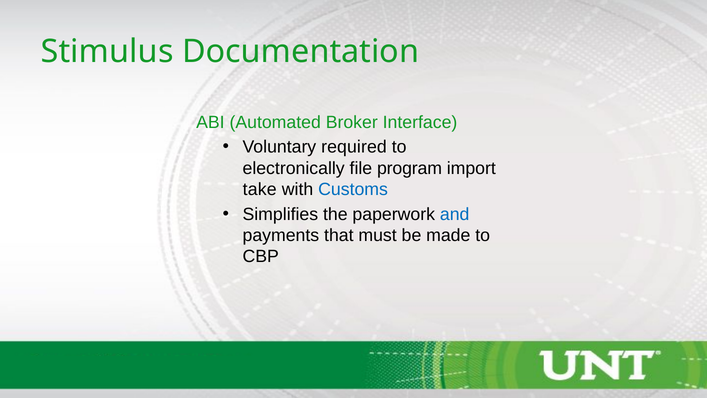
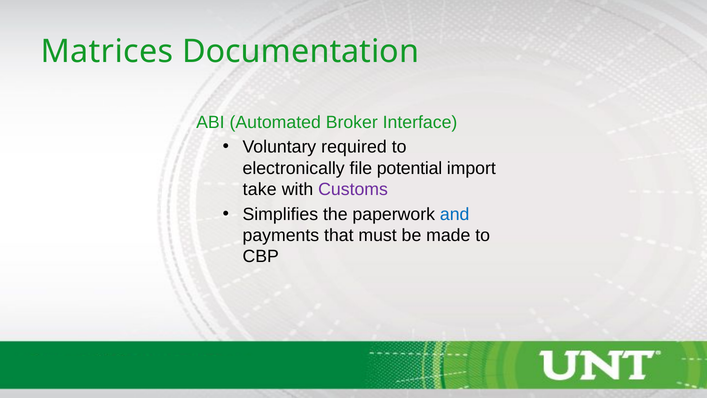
Stimulus: Stimulus -> Matrices (107, 51)
program: program -> potential (410, 168)
Customs colour: blue -> purple (353, 189)
